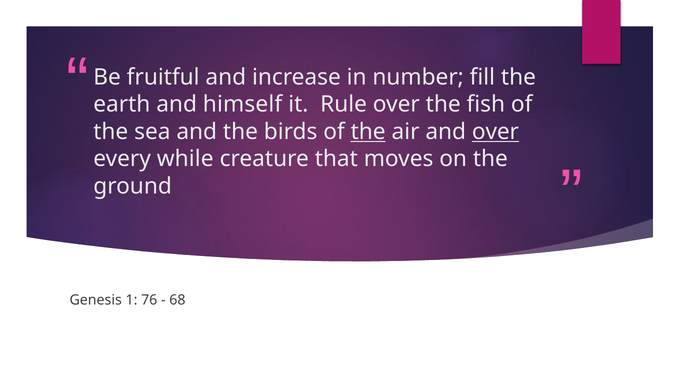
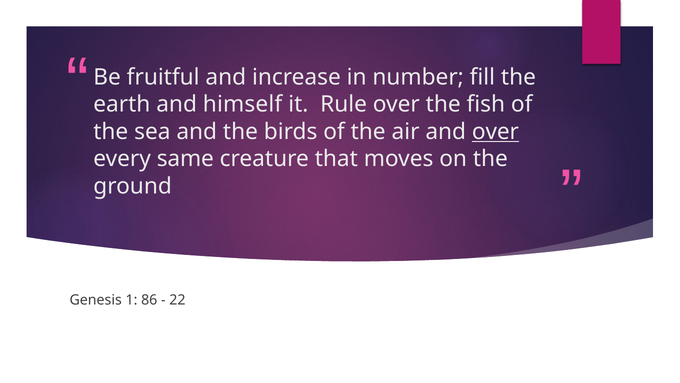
the underline: present -> none (368, 132)
while: while -> same (185, 159)
76: 76 -> 86 (149, 300)
68: 68 -> 22 (177, 300)
